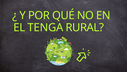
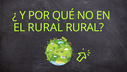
EL TENGA: TENGA -> RURAL (45, 27)
